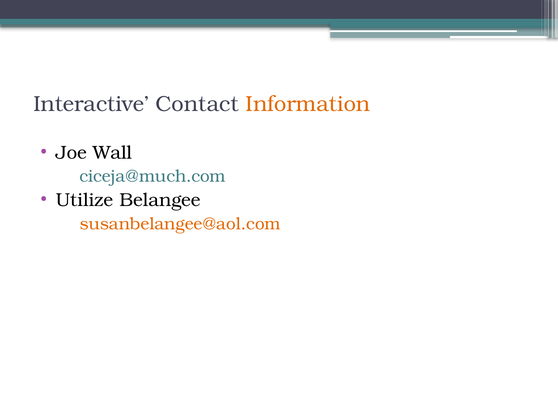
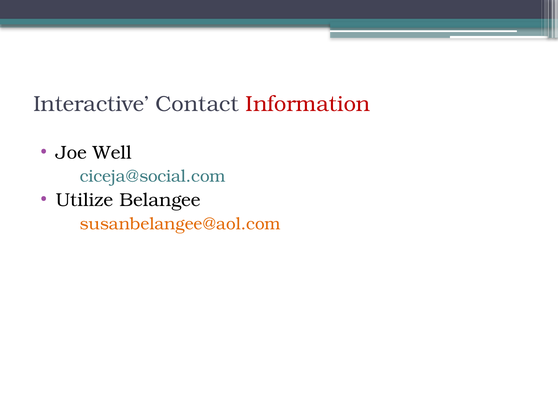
Information colour: orange -> red (308, 104)
Wall: Wall -> Well (112, 152)
ciceja@much.com: ciceja@much.com -> ciceja@social.com (153, 176)
